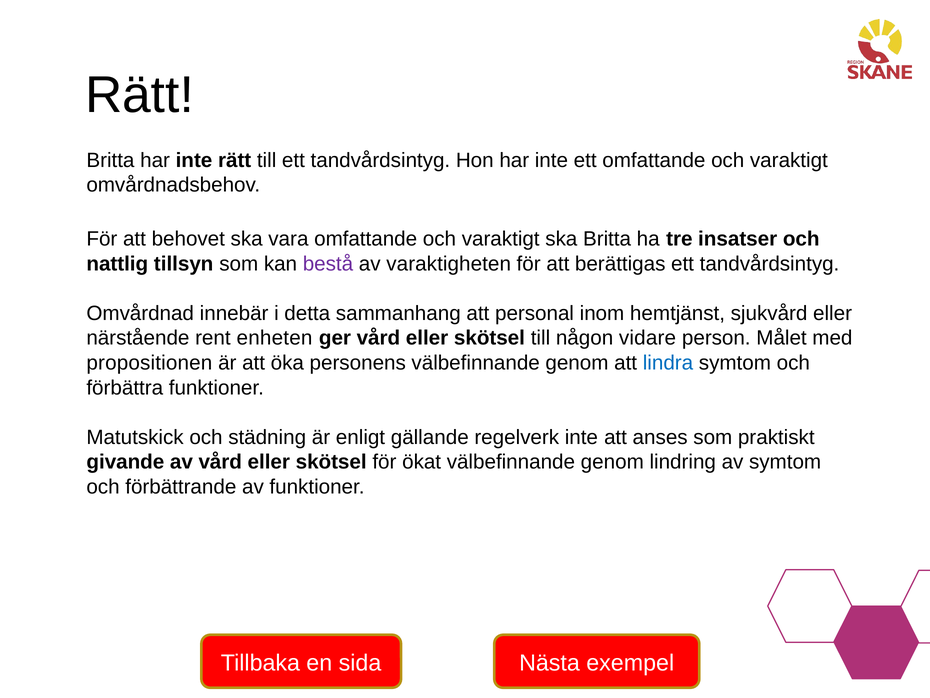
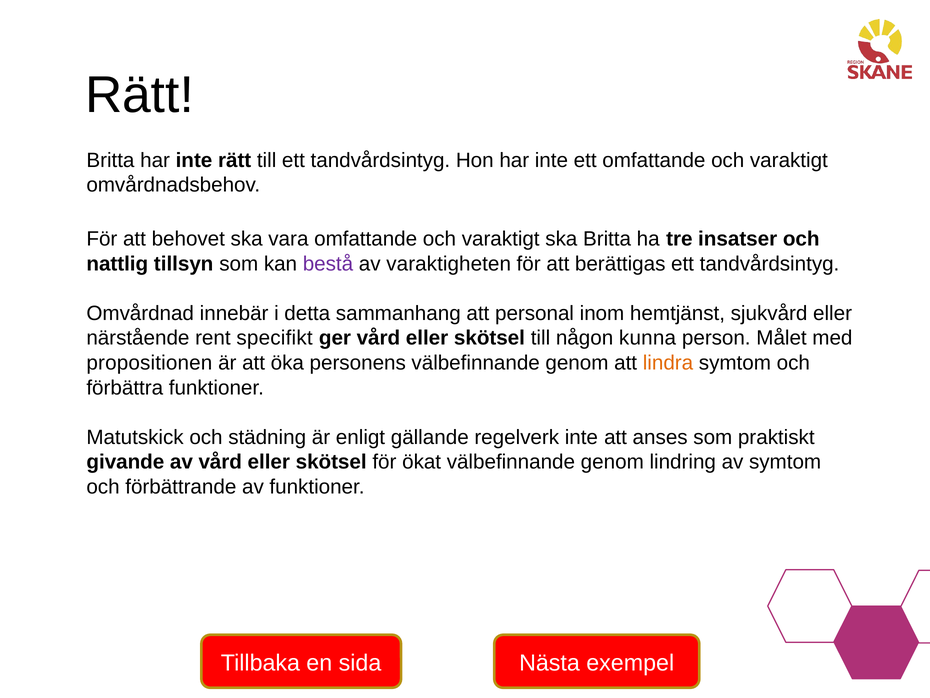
enheten: enheten -> specifikt (275, 338)
vidare: vidare -> kunna (648, 338)
lindra colour: blue -> orange (668, 363)
